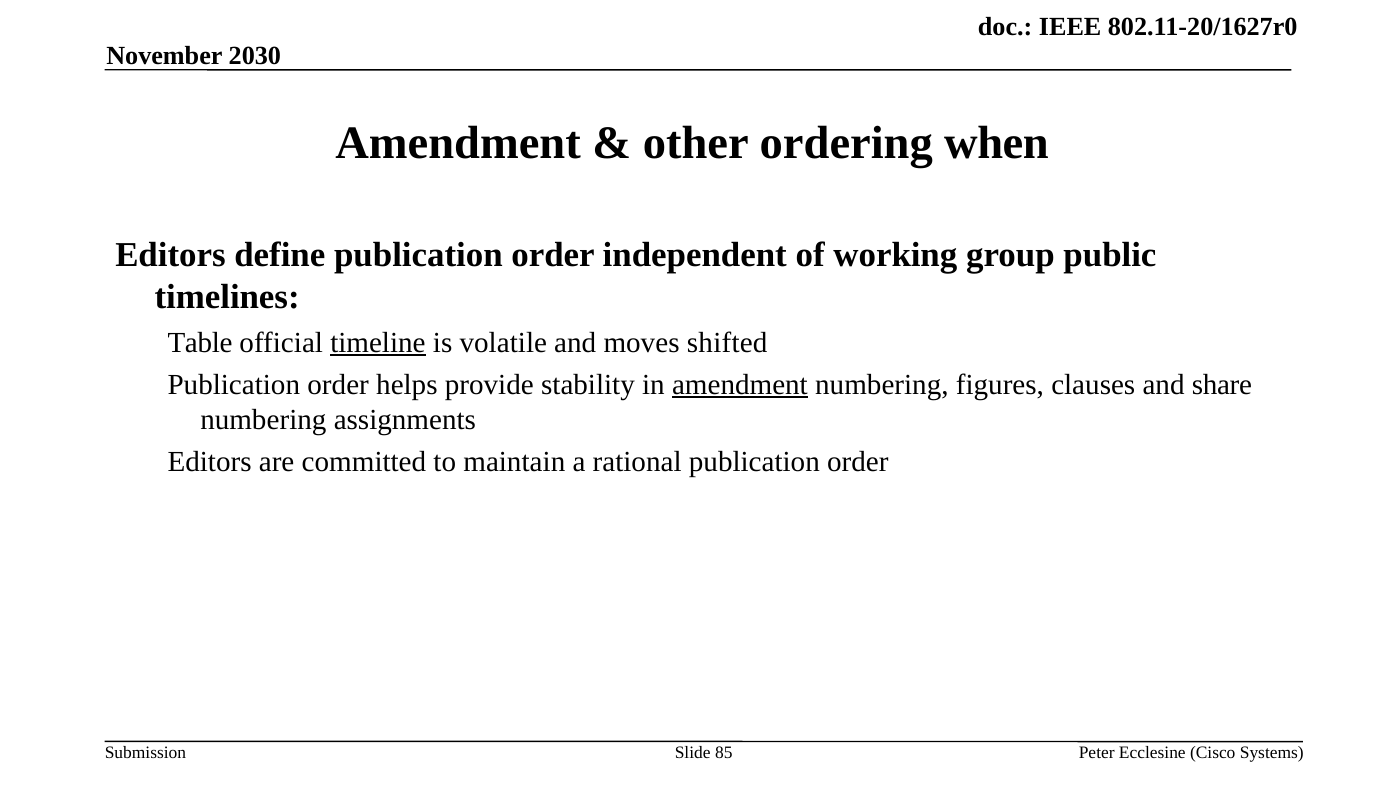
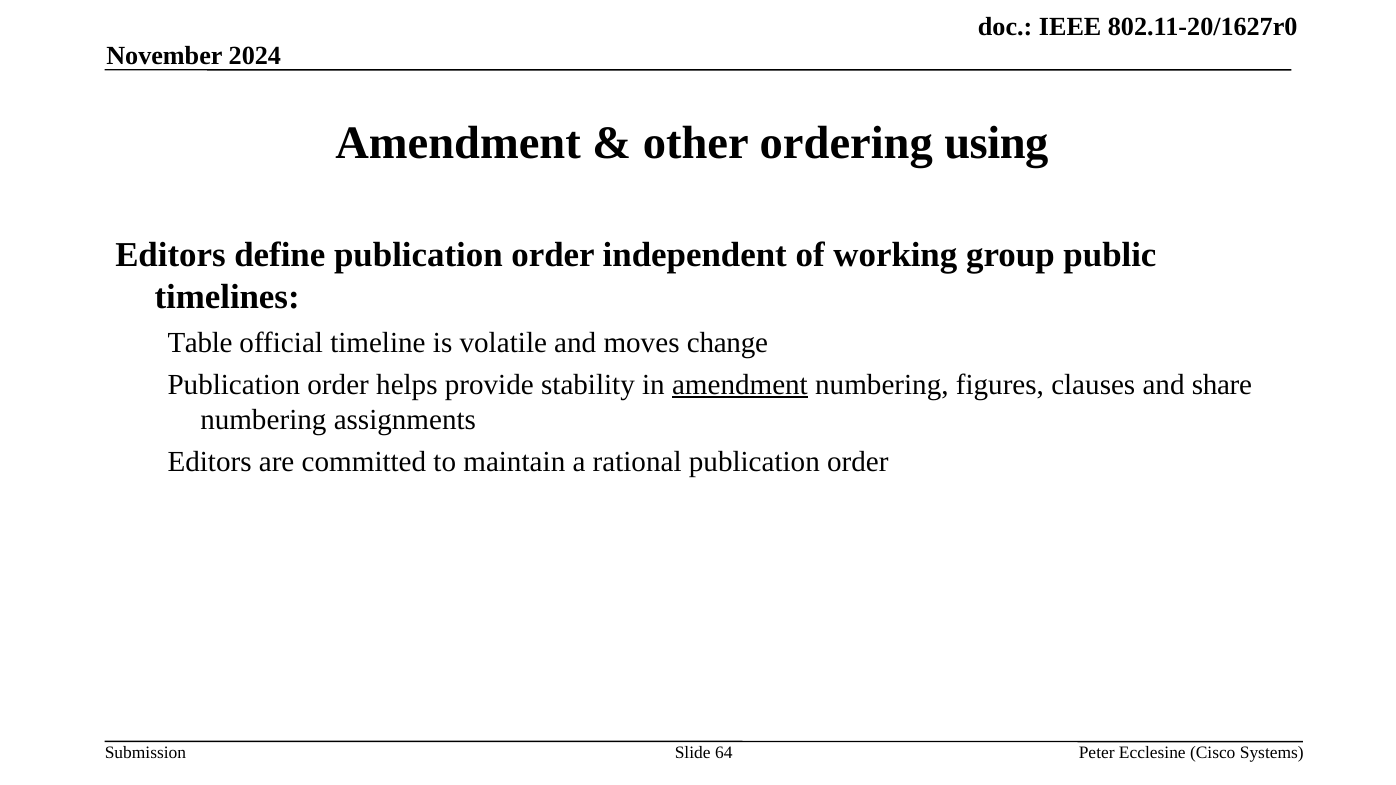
2030: 2030 -> 2024 (255, 56)
when: when -> using (996, 143)
timeline underline: present -> none (378, 343)
shifted: shifted -> change (727, 343)
85: 85 -> 64 (724, 753)
